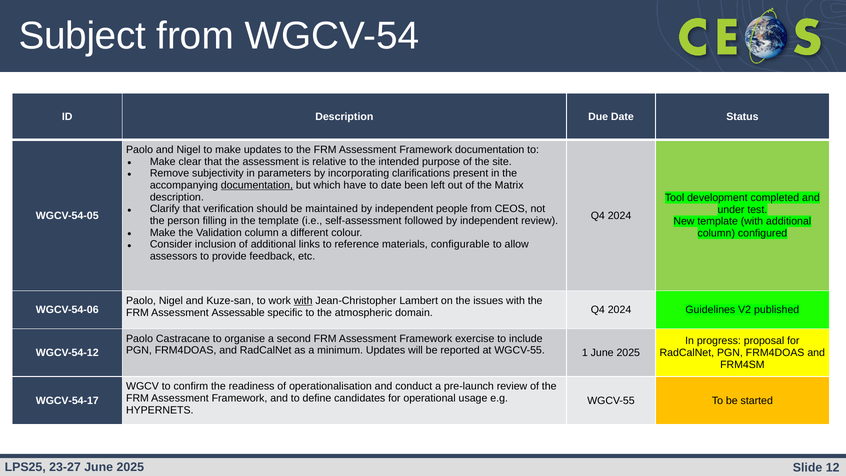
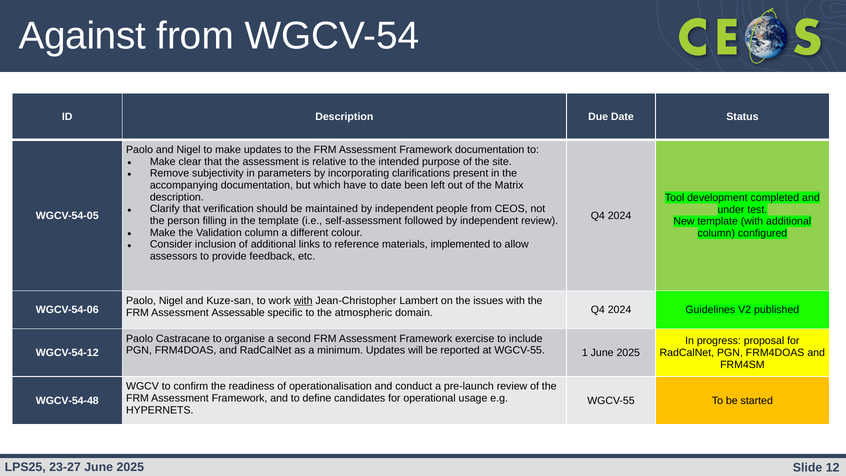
Subject: Subject -> Against (82, 36)
documentation underline: present -> none (257, 185)
configurable: configurable -> implemented (460, 244)
WGCV-54-17: WGCV-54-17 -> WGCV-54-48 (67, 400)
